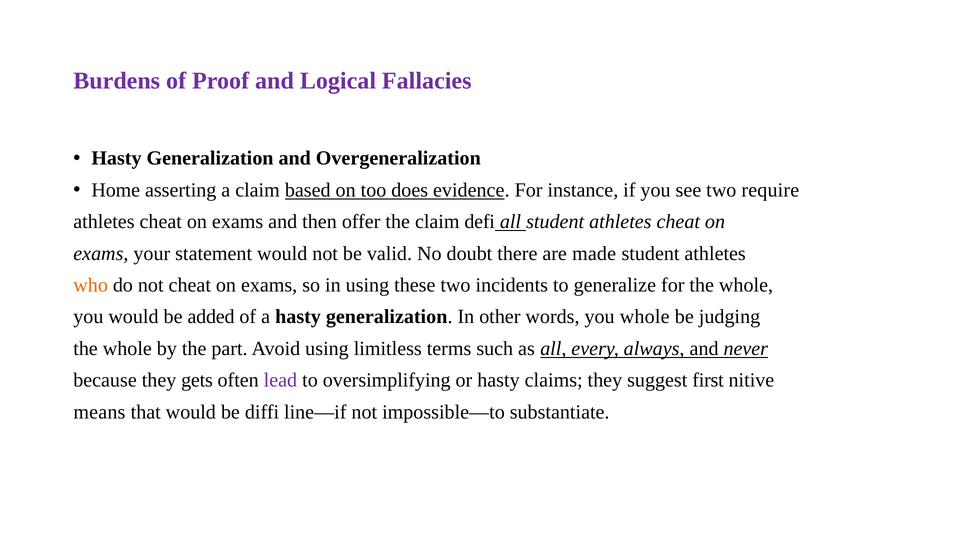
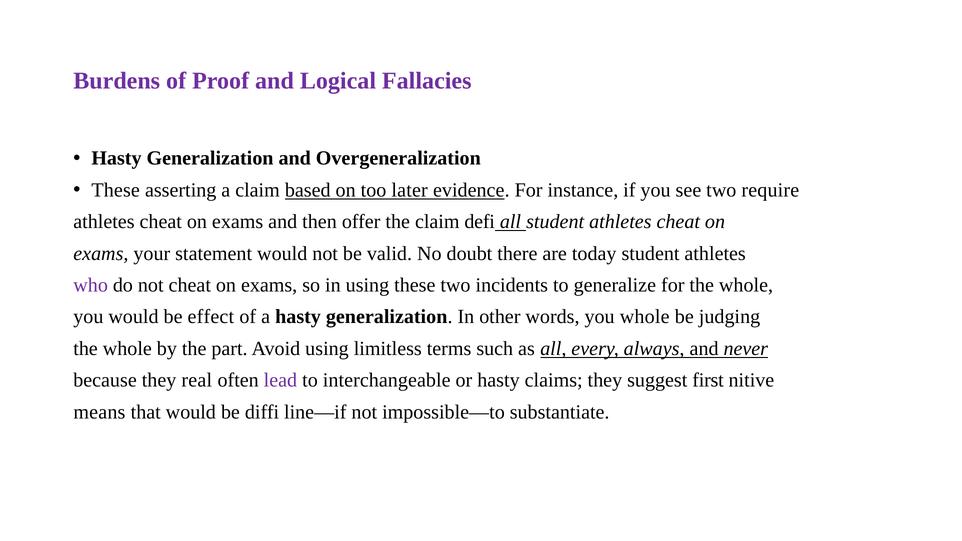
Home: Home -> These (116, 190)
does: does -> later (410, 190)
made: made -> today (594, 253)
who colour: orange -> purple (91, 285)
added: added -> effect (211, 317)
gets: gets -> real (197, 380)
oversimplifying: oversimplifying -> interchangeable (387, 380)
